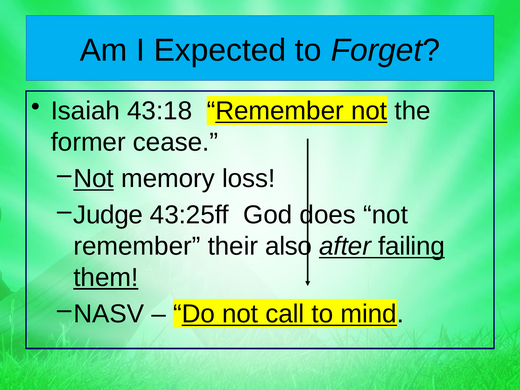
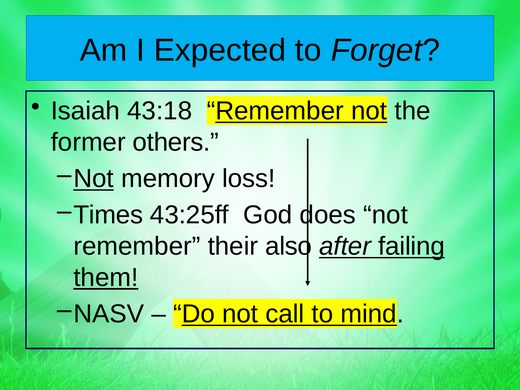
cease: cease -> others (176, 142)
Judge: Judge -> Times (108, 215)
